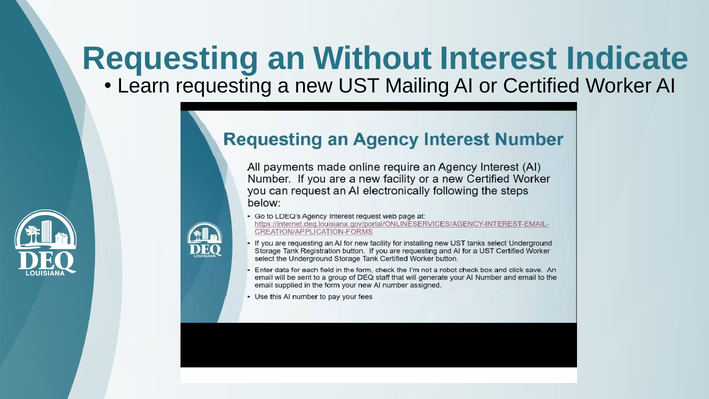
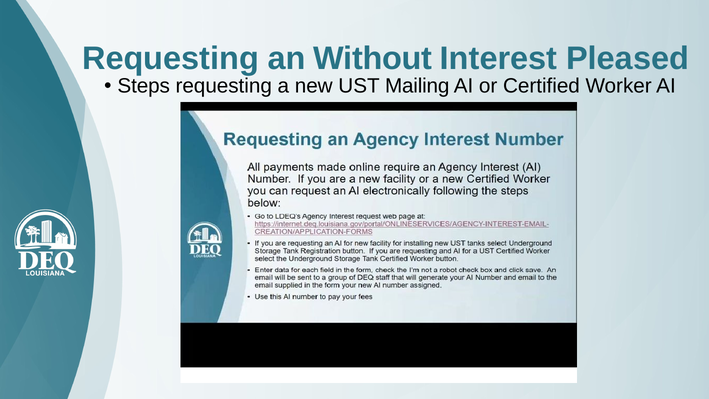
Indicate: Indicate -> Pleased (628, 59)
Learn: Learn -> Steps (144, 86)
